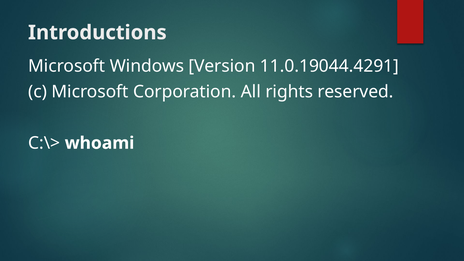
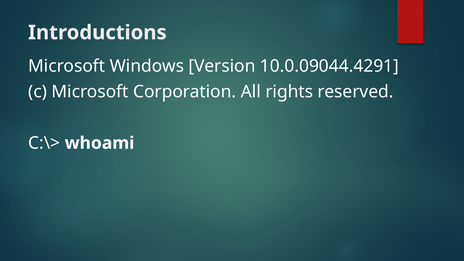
11.0.19044.4291: 11.0.19044.4291 -> 10.0.09044.4291 (329, 66)
